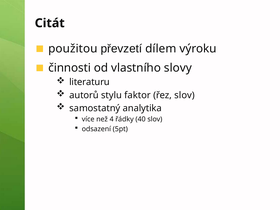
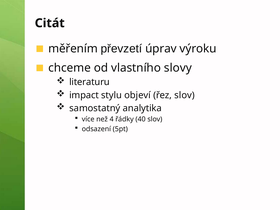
použitou: použitou -> měřením (73, 49)
dílem: dílem -> úprav (161, 49)
činnosti: činnosti -> chceme (70, 68)
autorů: autorů -> impact (84, 95)
faktor: faktor -> objeví (138, 95)
